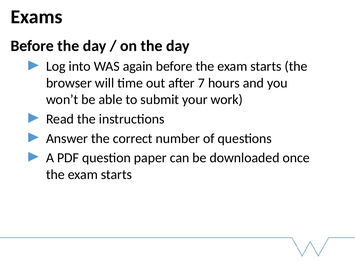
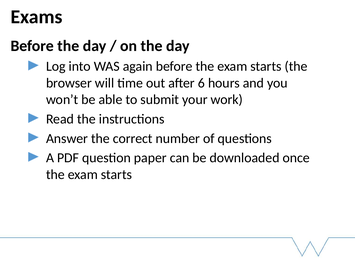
7: 7 -> 6 (201, 83)
